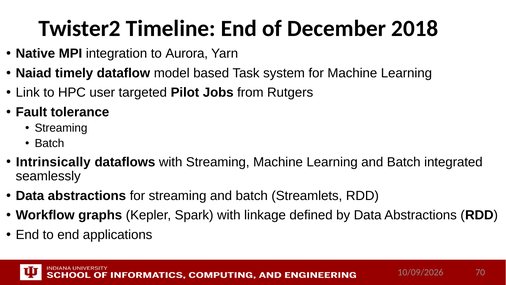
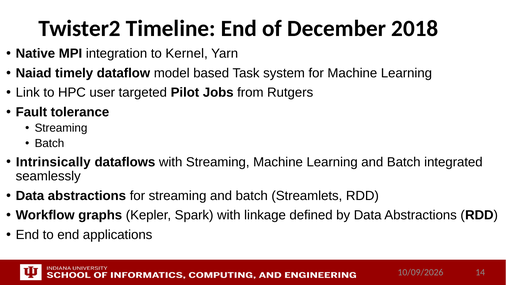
Aurora: Aurora -> Kernel (187, 54)
70: 70 -> 14 (480, 272)
